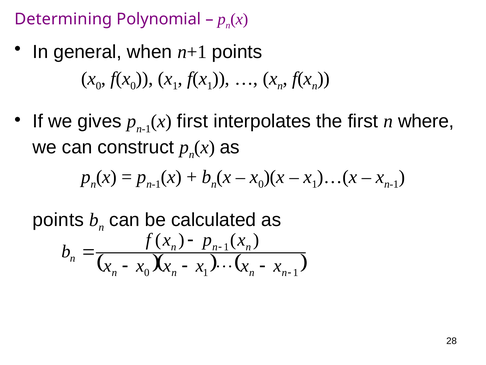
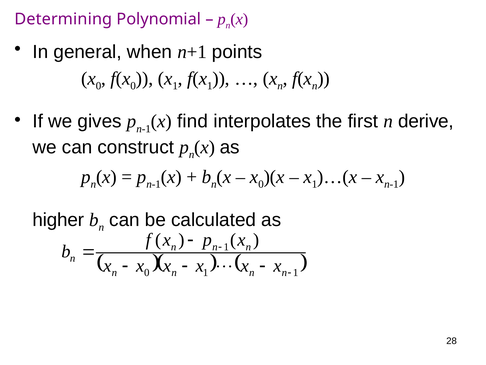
first: first -> find (193, 121)
where: where -> derive (426, 121)
points: points -> higher (58, 219)
